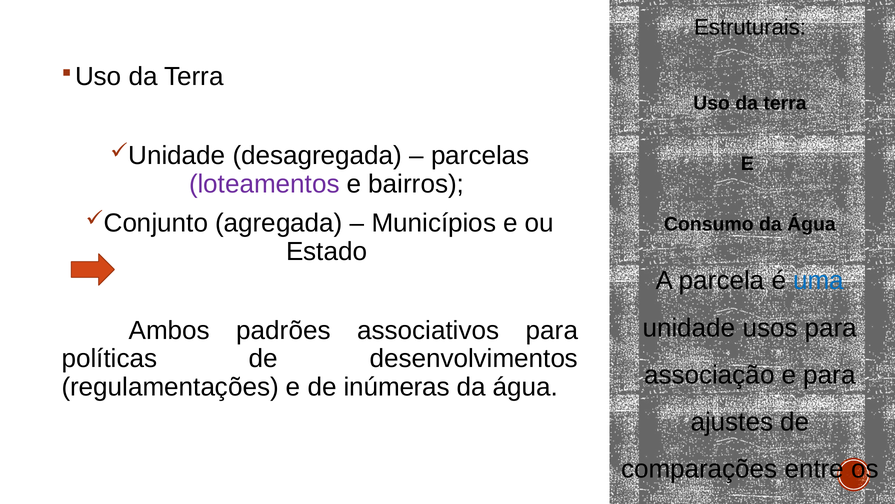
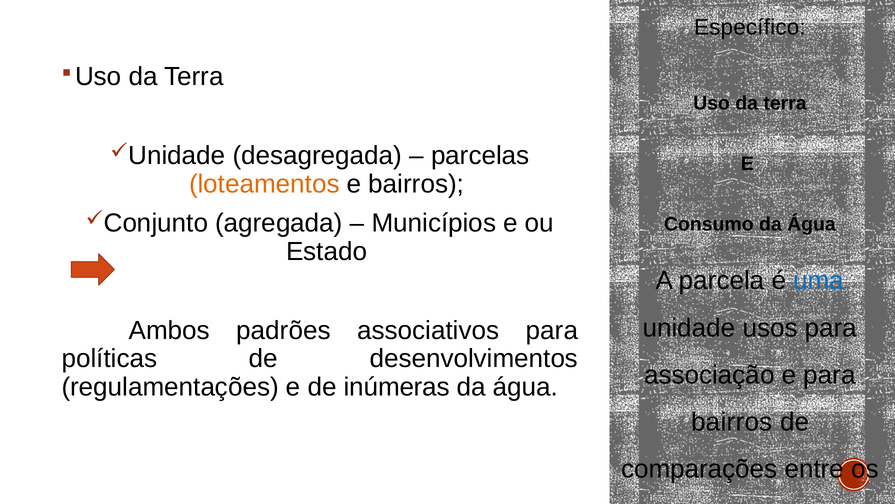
Estruturais: Estruturais -> Específico (750, 27)
loteamentos colour: purple -> orange (264, 184)
ajustes: ajustes -> bairros (732, 422)
